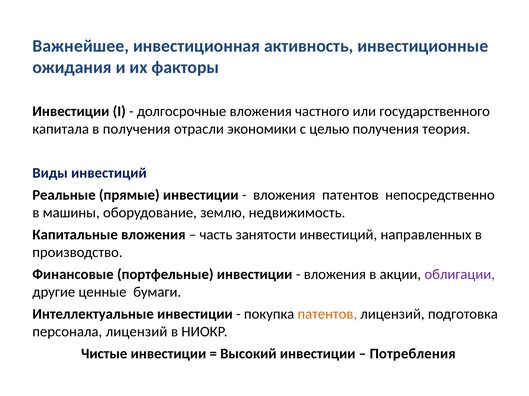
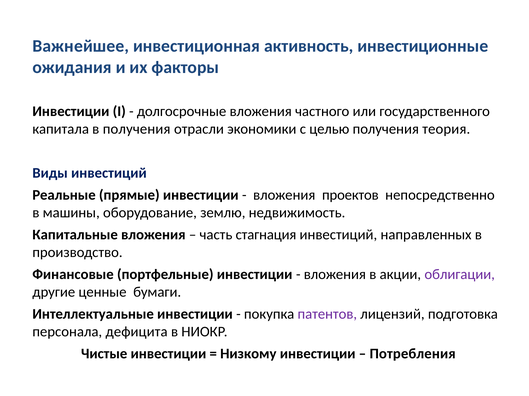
вложения патентов: патентов -> проектов (350, 195)
занятости: занятости -> стагнация (266, 235)
патентов colour: orange -> purple (327, 314)
персонала лицензий: лицензий -> дефицита (137, 332)
Высокий: Высокий -> Низкому (248, 354)
